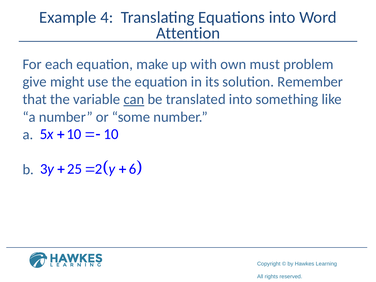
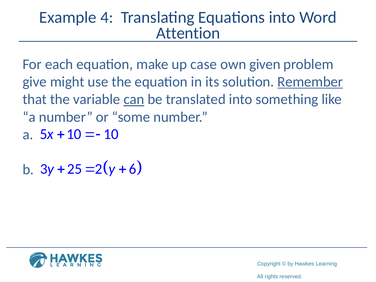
with: with -> case (204, 64)
must: must -> given (265, 64)
Remember underline: none -> present (310, 82)
